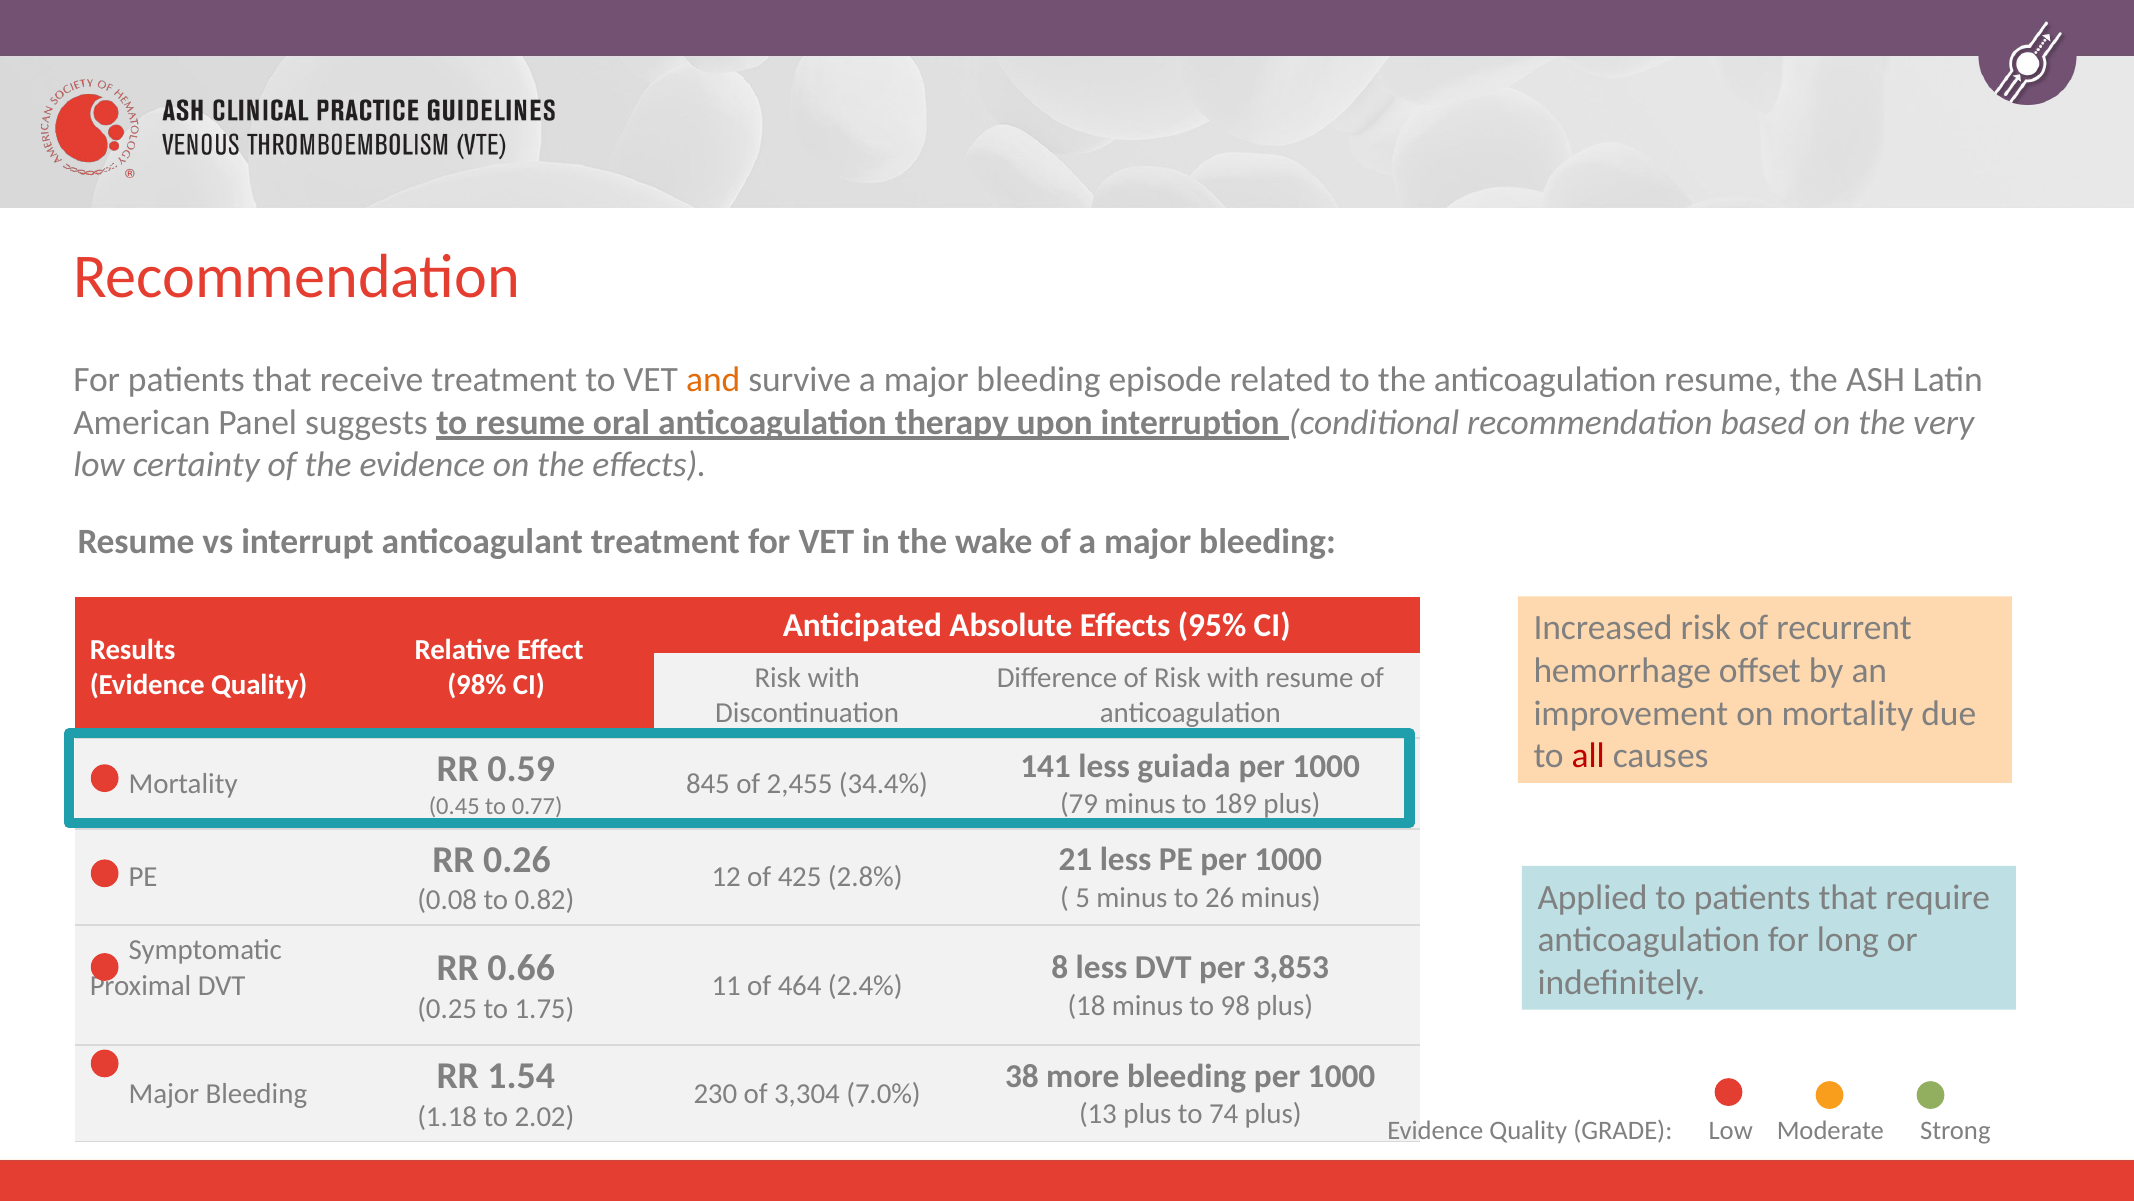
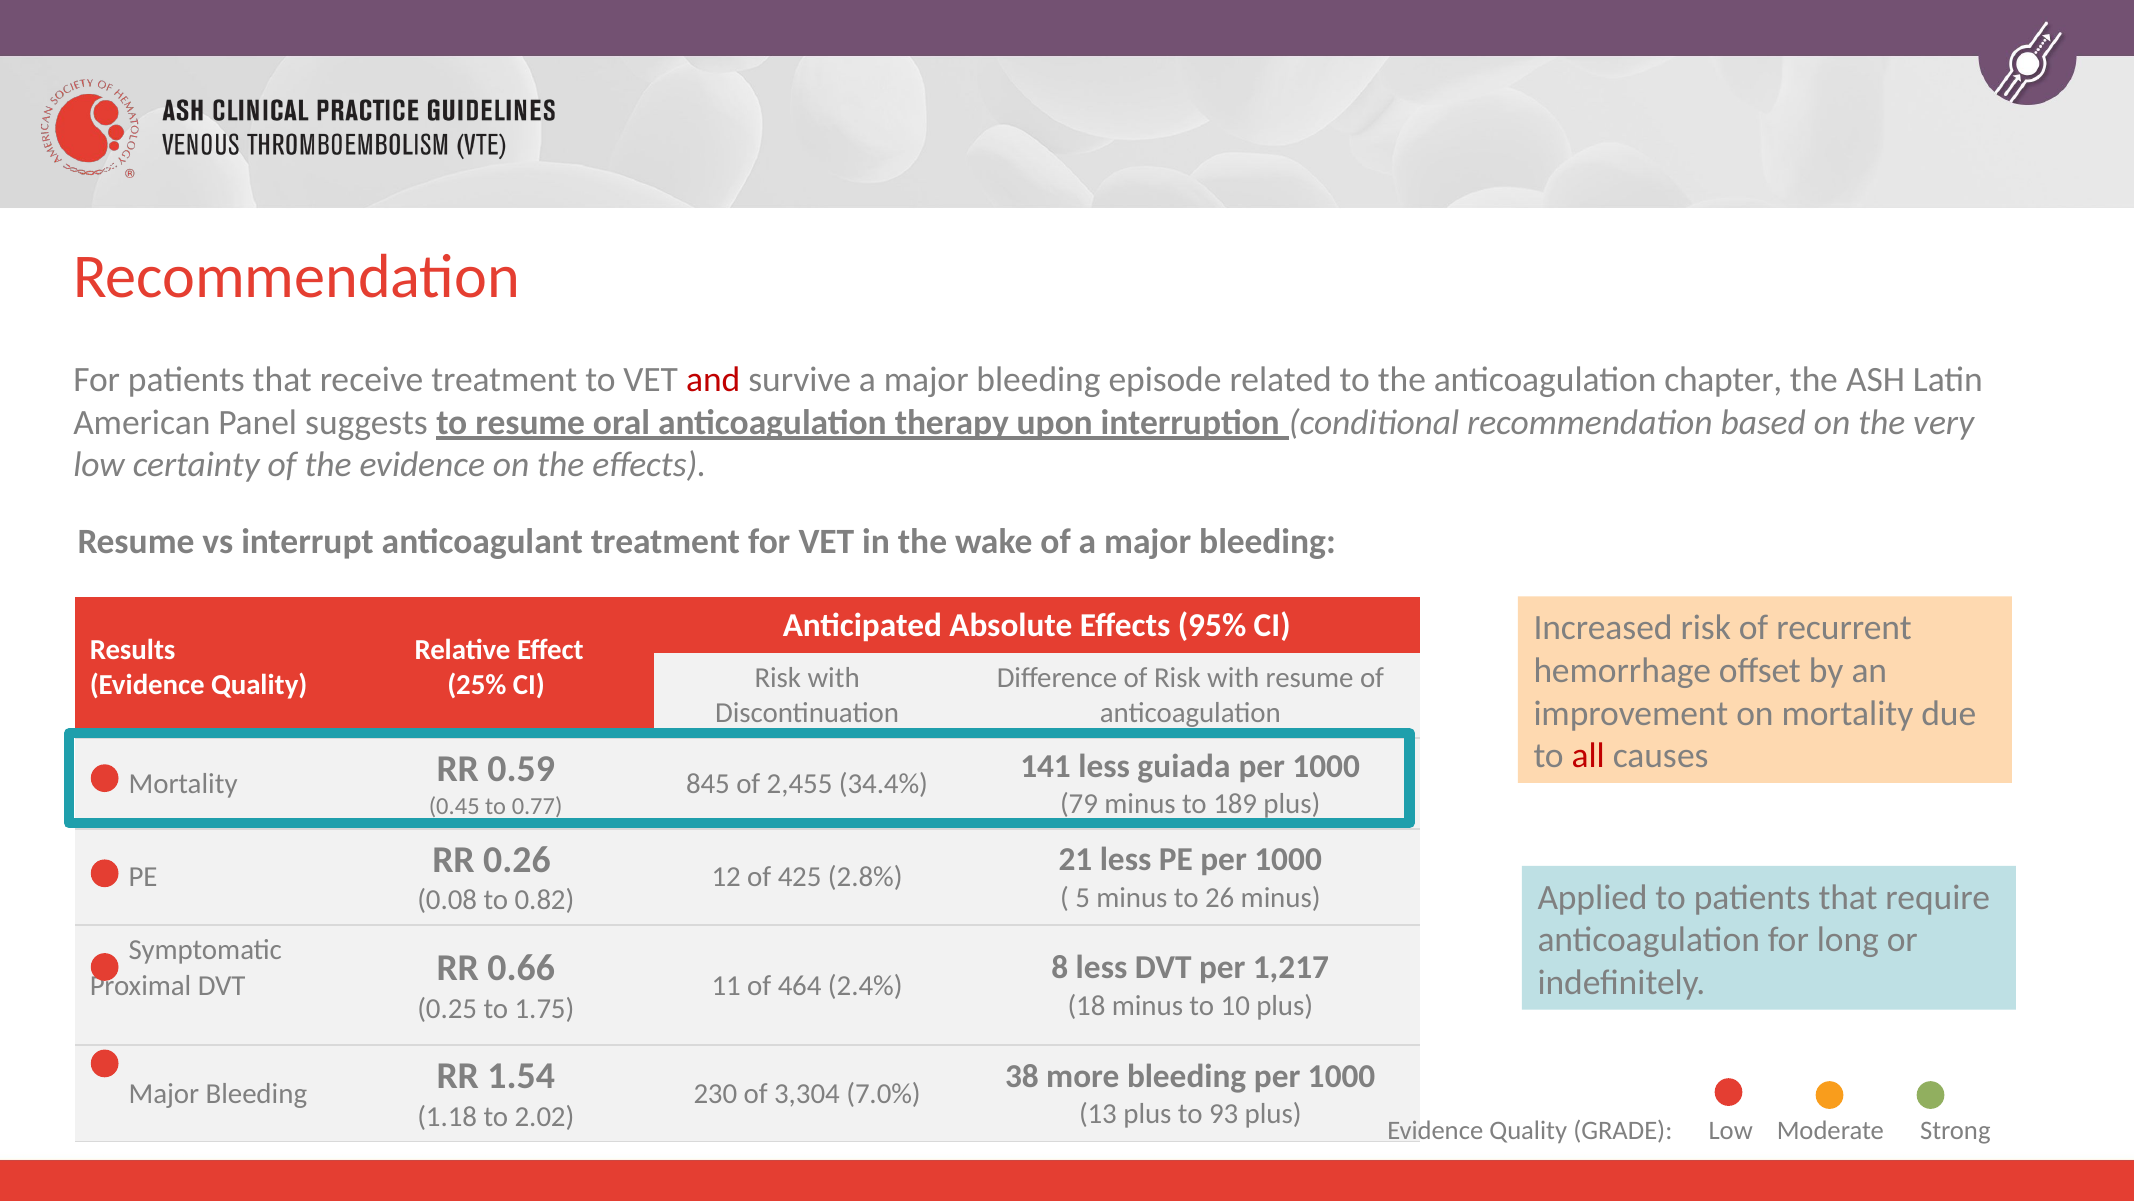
and colour: orange -> red (713, 380)
anticoagulation resume: resume -> chapter (1723, 380)
98%: 98% -> 25% (477, 685)
3,853: 3,853 -> 1,217 (1291, 967)
98: 98 -> 10 (1235, 1005)
74: 74 -> 93 (1224, 1114)
